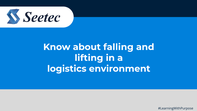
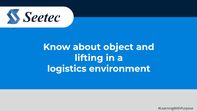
falling: falling -> object (118, 47)
